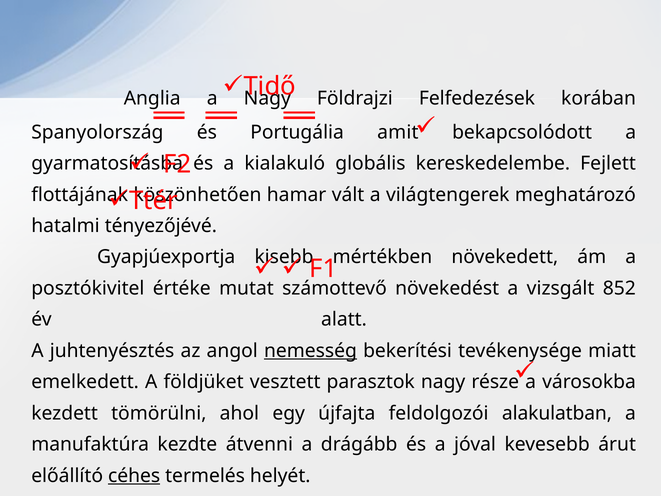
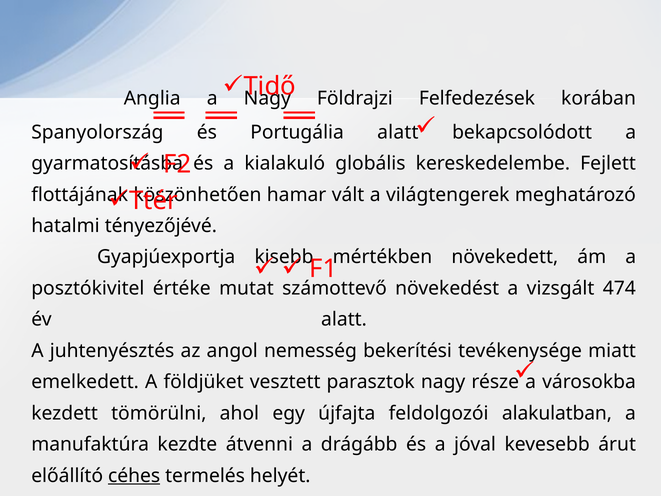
Portugália amit: amit -> alatt (398, 132)
852: 852 -> 474 (619, 288)
nemesség underline: present -> none (310, 351)
